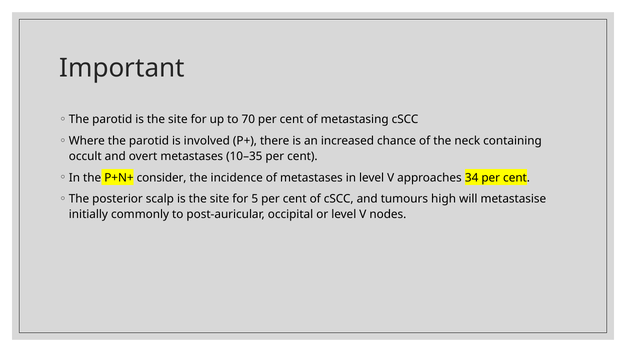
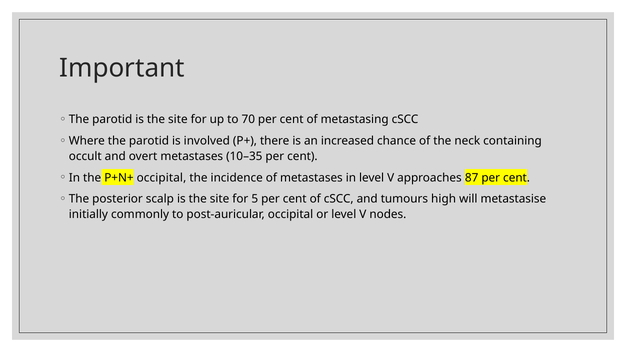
P+N+ consider: consider -> occipital (161, 178)
34: 34 -> 87 (472, 178)
